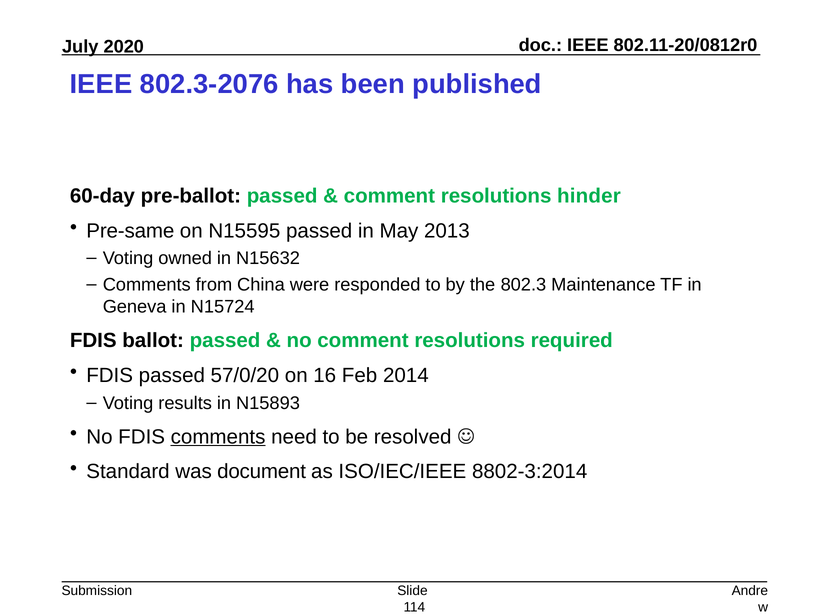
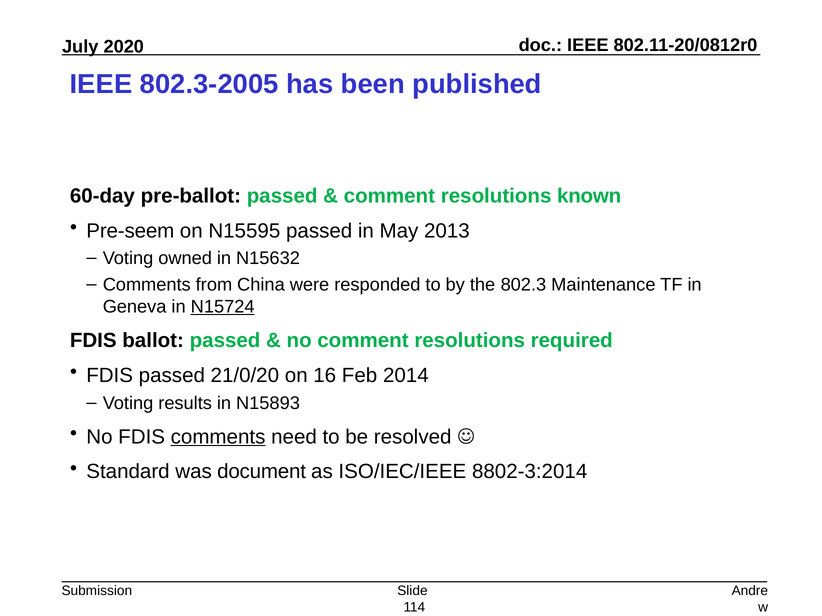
802.3-2076: 802.3-2076 -> 802.3-2005 (209, 84)
hinder: hinder -> known (589, 196)
Pre-same: Pre-same -> Pre-seem (130, 231)
N15724 underline: none -> present (223, 307)
57/0/20: 57/0/20 -> 21/0/20 (245, 376)
